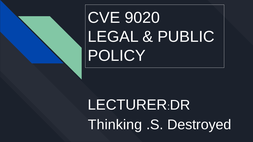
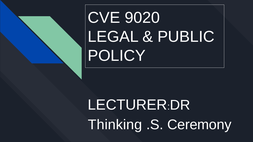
Destroyed: Destroyed -> Ceremony (199, 125)
